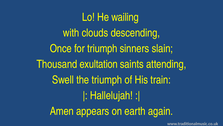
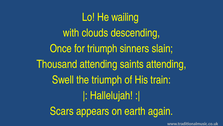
Thousand exultation: exultation -> attending (99, 64)
Amen: Amen -> Scars (62, 111)
